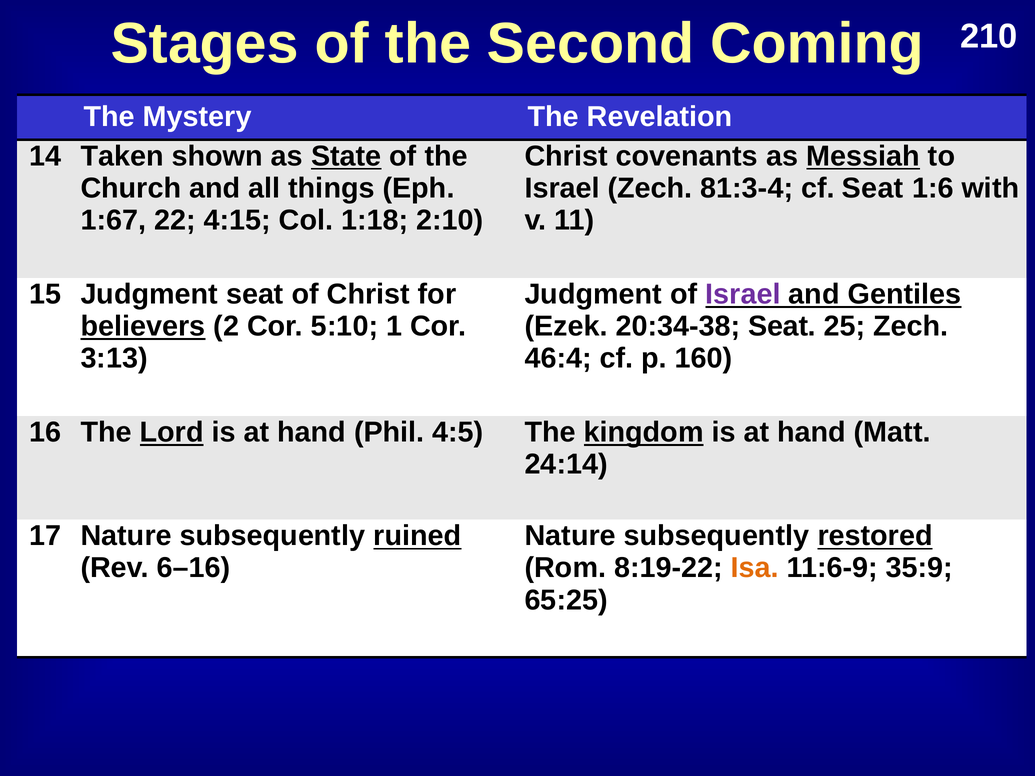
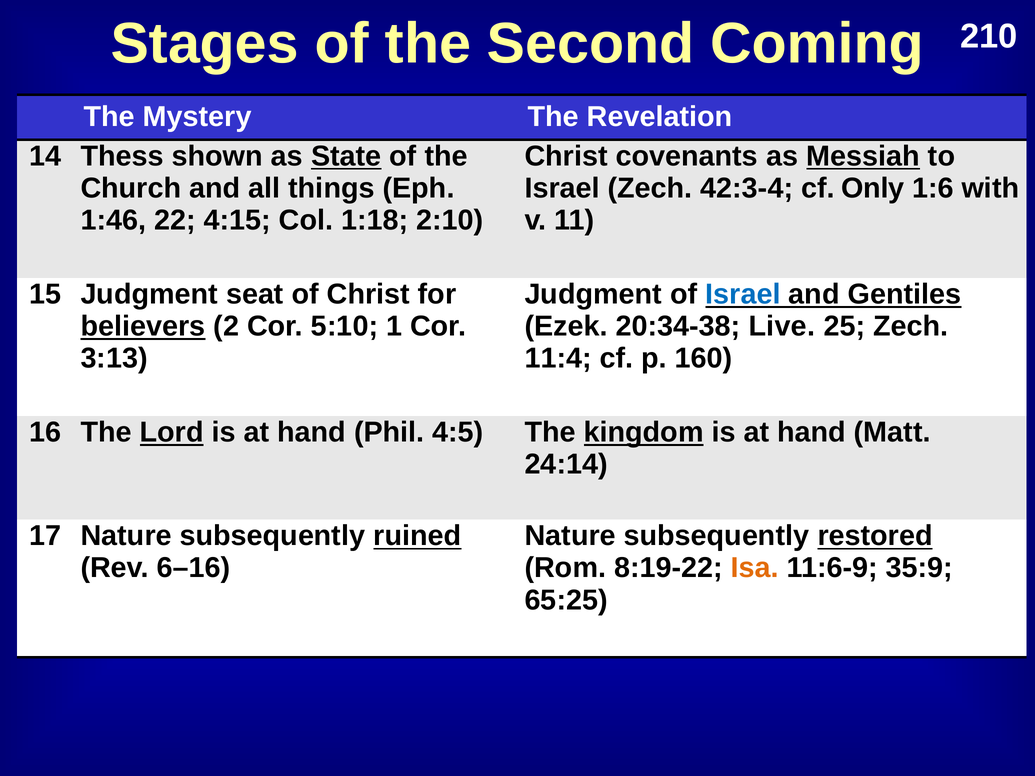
Taken: Taken -> Thess (122, 156)
81:3-4: 81:3-4 -> 42:3-4 (747, 188)
cf Seat: Seat -> Only (873, 188)
1:67: 1:67 -> 1:46 (113, 220)
Israel colour: purple -> blue (743, 294)
20:34-38 Seat: Seat -> Live (782, 326)
46:4: 46:4 -> 11:4 (558, 359)
